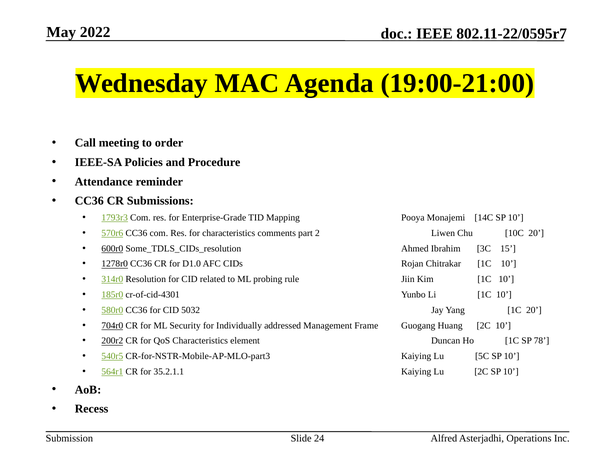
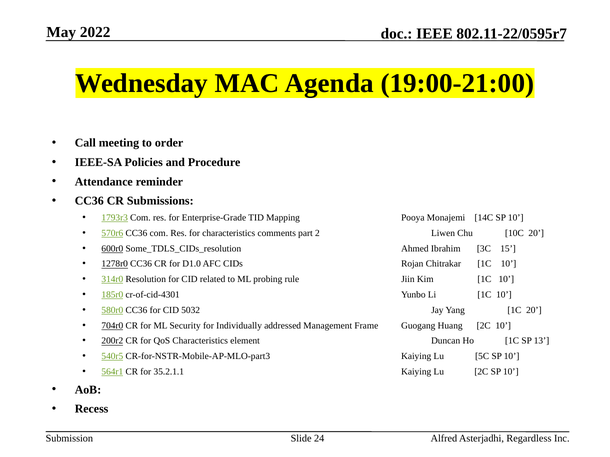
78: 78 -> 13 (542, 341)
Operations: Operations -> Regardless (529, 439)
